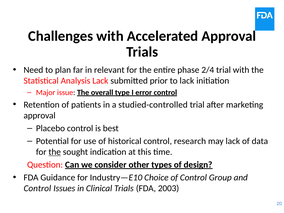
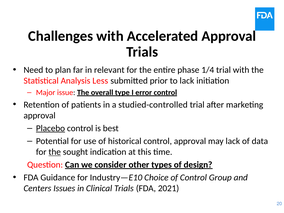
2/4: 2/4 -> 1/4 (208, 70)
Analysis Lack: Lack -> Less (100, 81)
Placebo underline: none -> present (50, 128)
control research: research -> approval (190, 141)
Control: Control -> Centers (37, 188)
2003: 2003 -> 2021 (169, 188)
